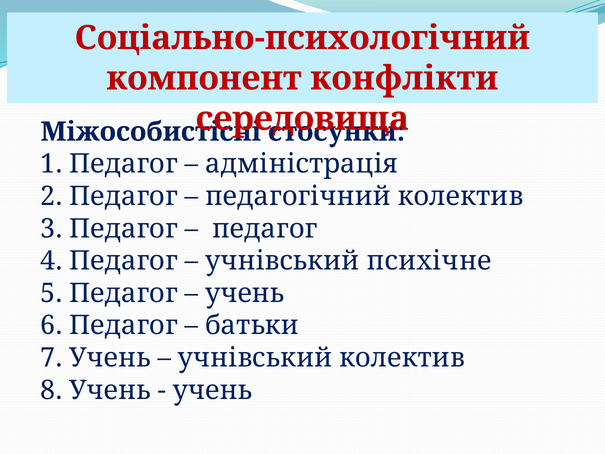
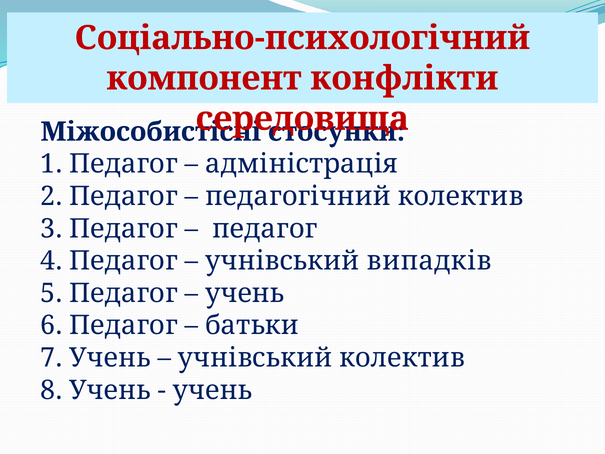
психічне: психічне -> випадків (429, 261)
